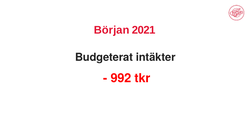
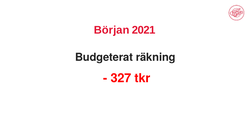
intäkter: intäkter -> räkning (156, 57)
992: 992 -> 327 (121, 78)
